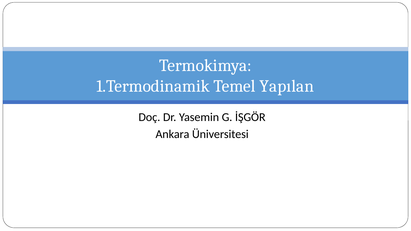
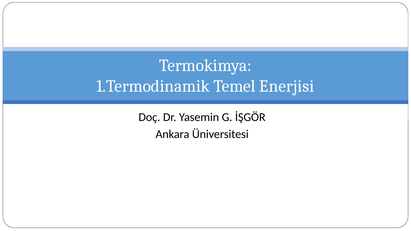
Yapılan: Yapılan -> Enerjisi (287, 86)
